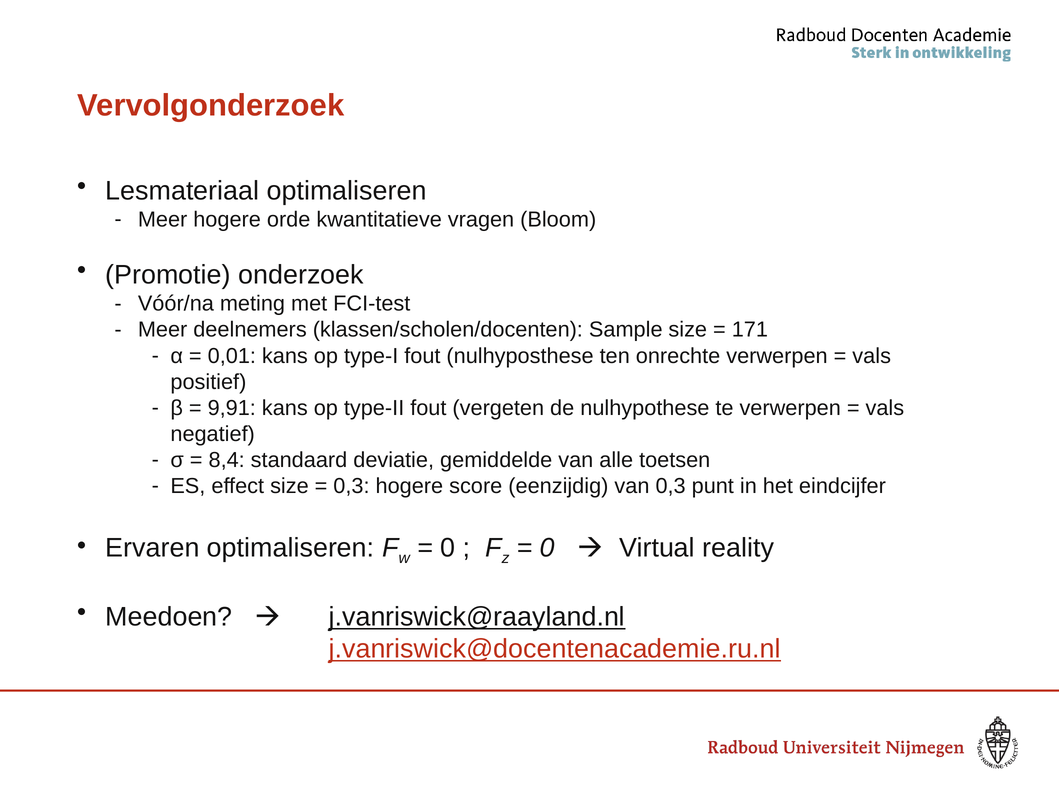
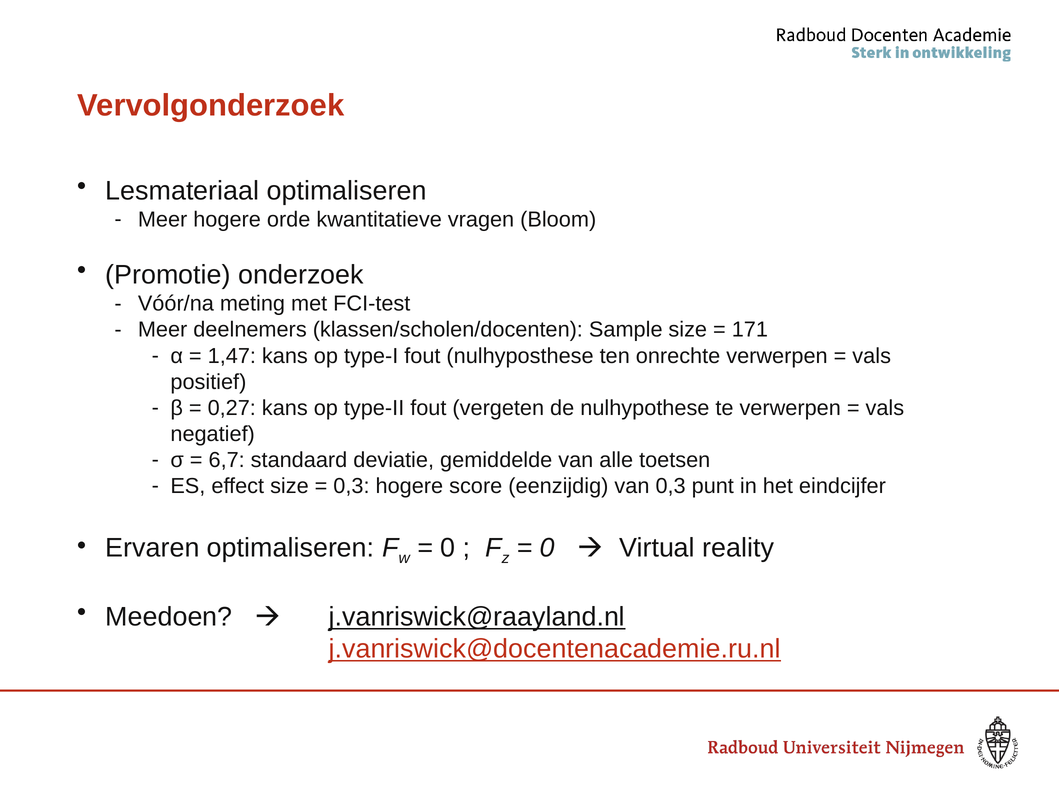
0,01: 0,01 -> 1,47 (232, 356)
9,91: 9,91 -> 0,27 (232, 408)
8,4: 8,4 -> 6,7 (227, 460)
